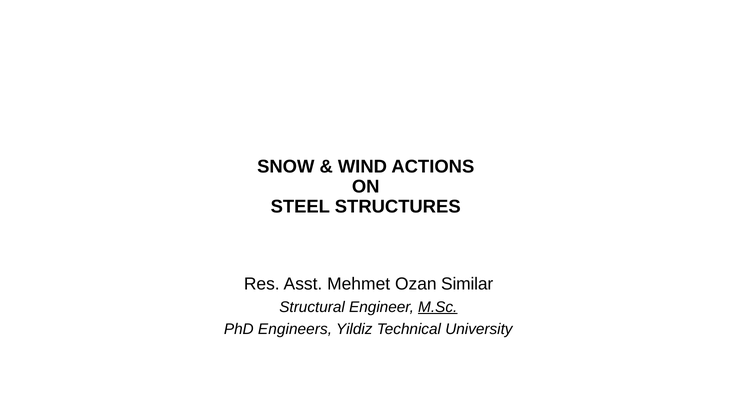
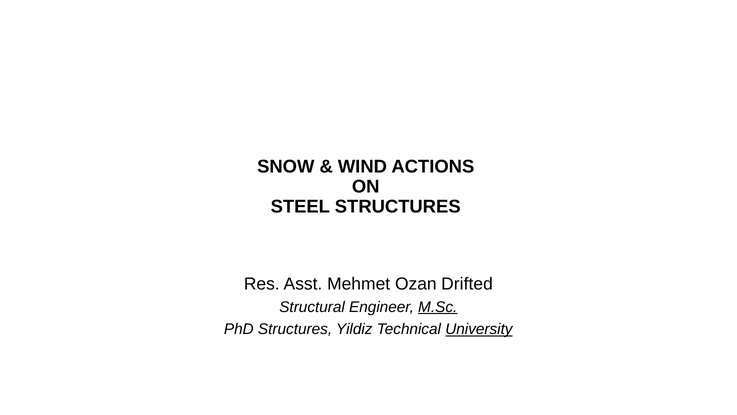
Similar: Similar -> Drifted (467, 284)
PhD Engineers: Engineers -> Structures (295, 329)
University underline: none -> present (479, 329)
